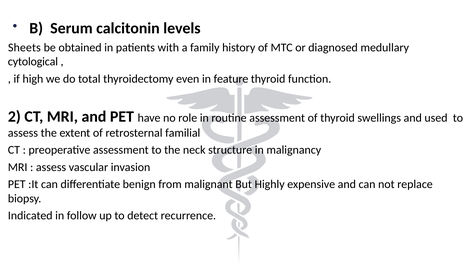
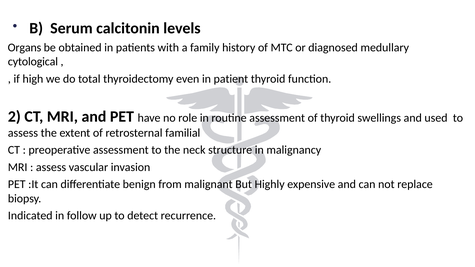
Sheets: Sheets -> Organs (25, 47)
feature: feature -> patient (231, 79)
